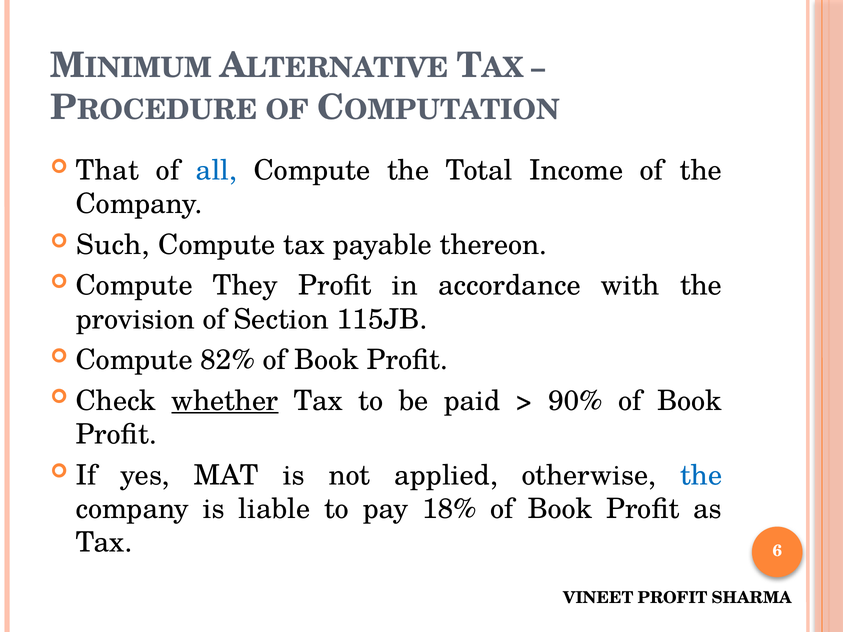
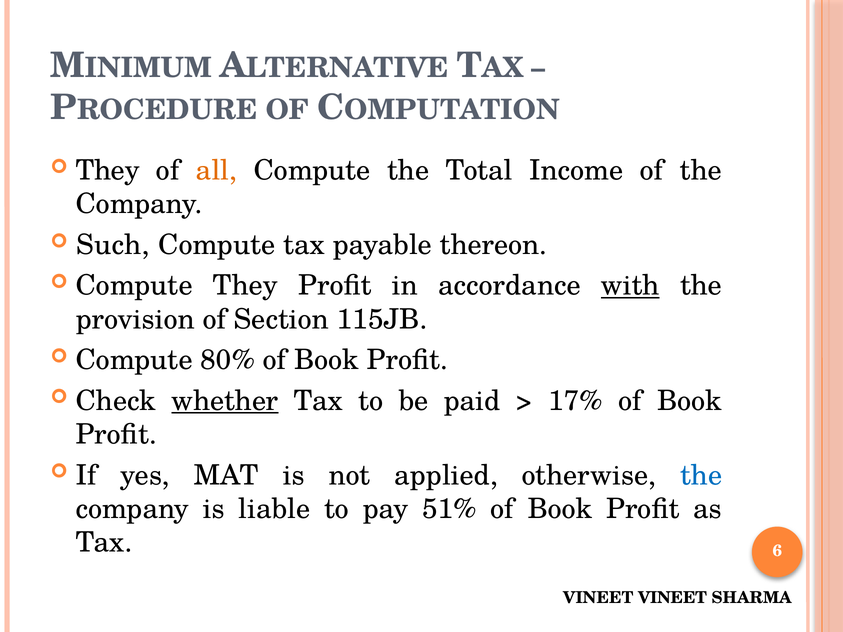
That: That -> They (108, 171)
all colour: blue -> orange (217, 171)
with underline: none -> present (630, 286)
82%: 82% -> 80% (228, 360)
90%: 90% -> 17% (575, 401)
18%: 18% -> 51% (449, 509)
VINEET PROFIT: PROFIT -> VINEET (673, 598)
